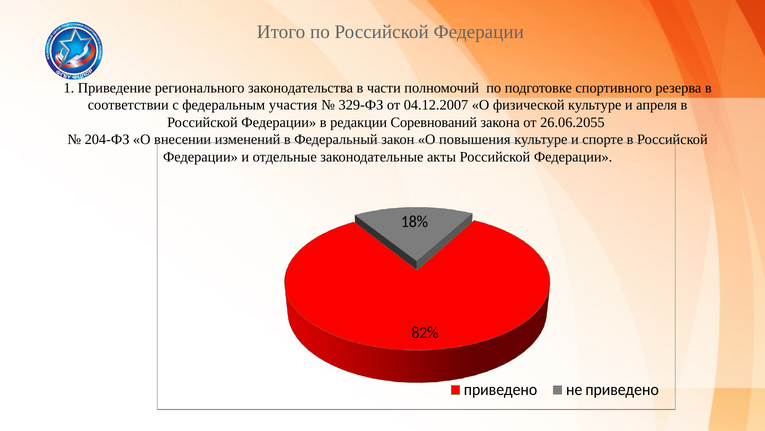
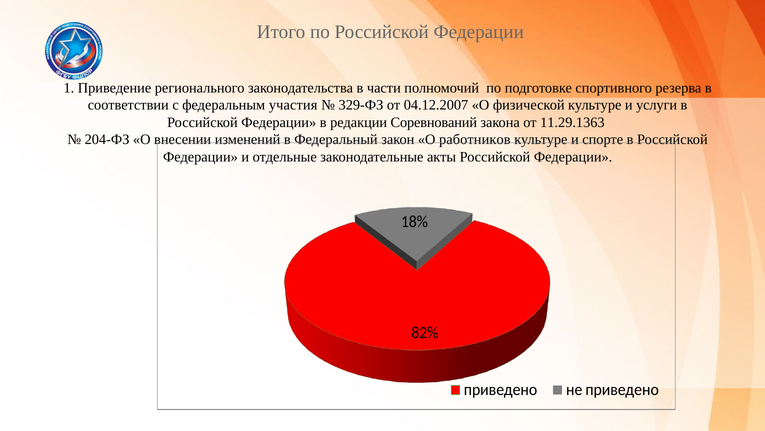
апреля: апреля -> услуги (657, 105)
26.06.2055: 26.06.2055 -> 11.29.1363 (572, 122)
повышения: повышения -> работников (475, 139)
